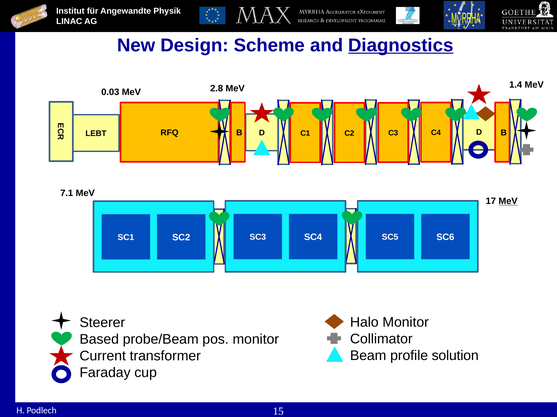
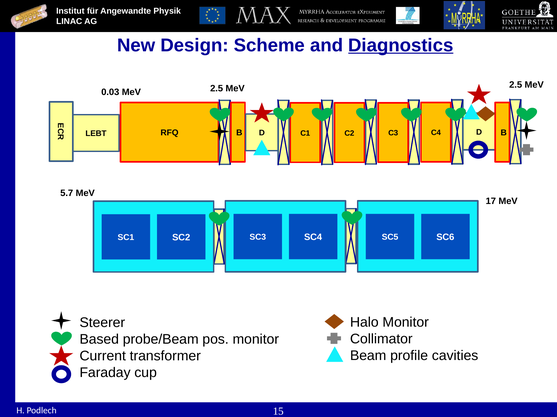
1.4: 1.4 -> 2.5 (516, 85)
0.03 MeV 2.8: 2.8 -> 2.5 (217, 88)
7.1: 7.1 -> 5.7 (67, 194)
MeV underline: present -> none (508, 201)
solution: solution -> cavities (455, 356)
